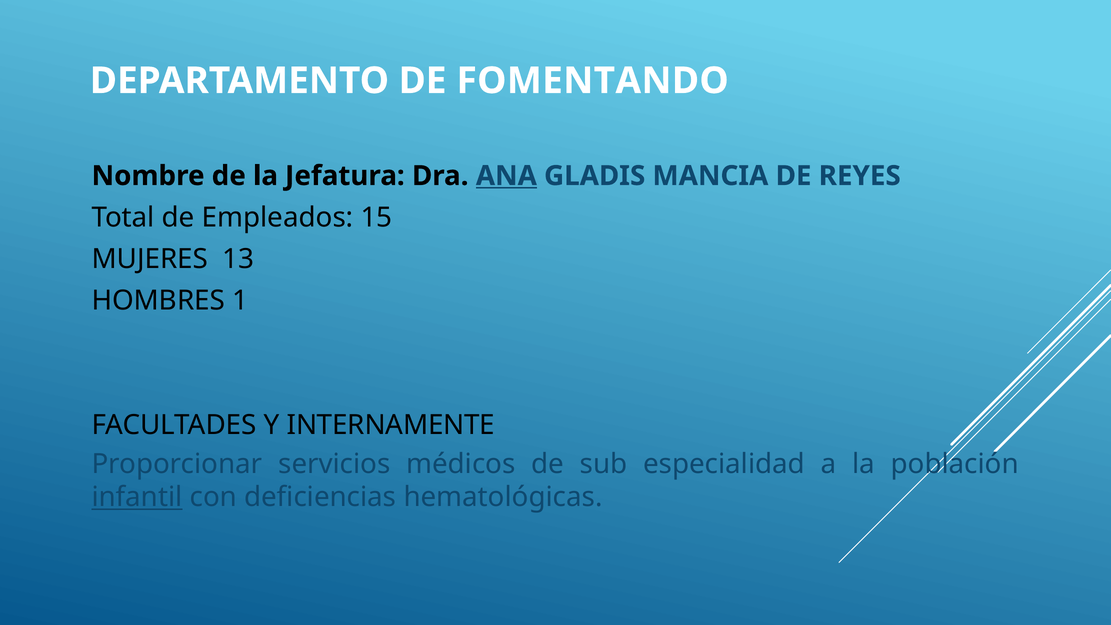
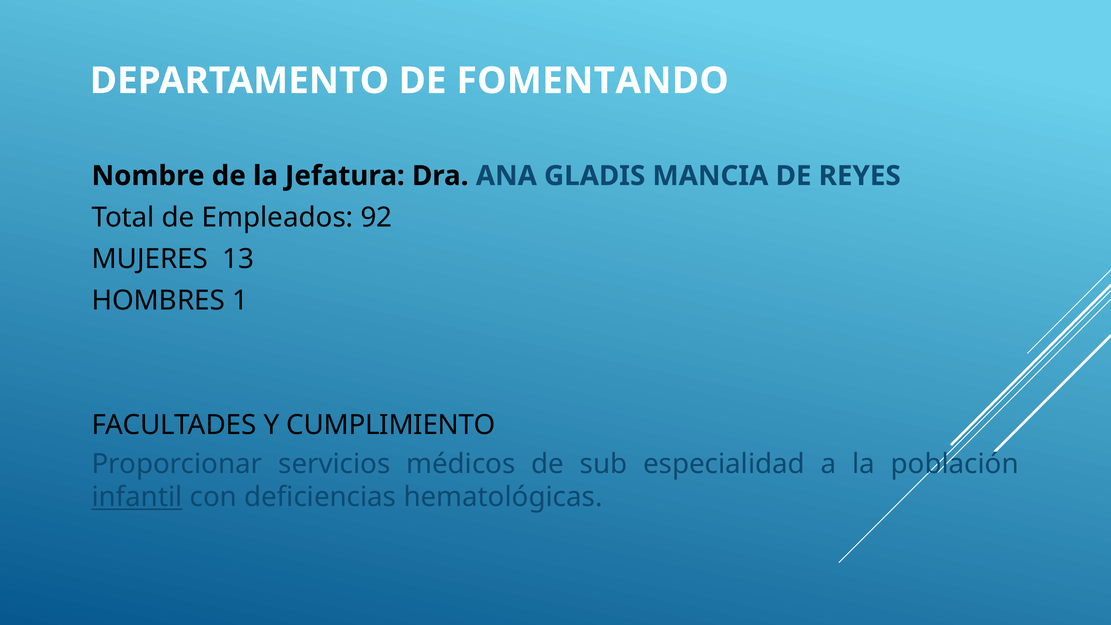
ANA underline: present -> none (506, 176)
15: 15 -> 92 (376, 217)
INTERNAMENTE: INTERNAMENTE -> CUMPLIMIENTO (391, 425)
